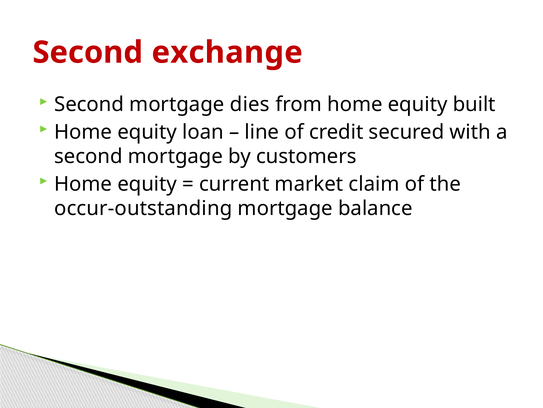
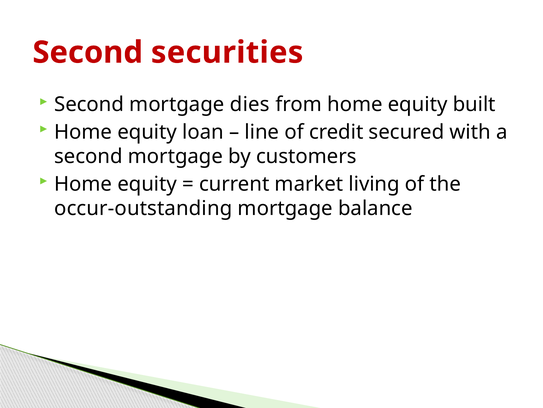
exchange: exchange -> securities (227, 52)
claim: claim -> living (374, 184)
